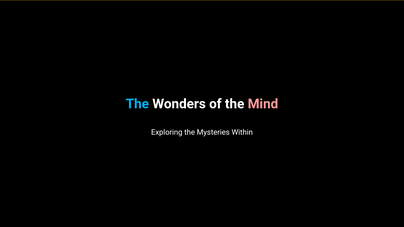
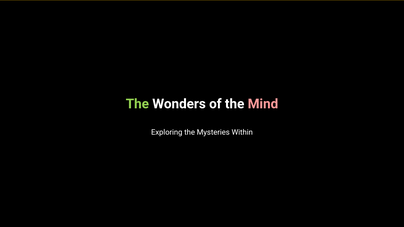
The colour: light blue -> light green (137, 104)
